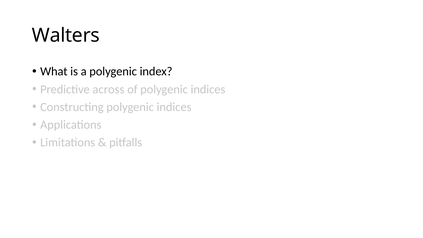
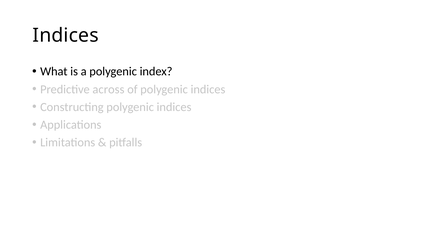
Walters: Walters -> Indices (66, 36)
